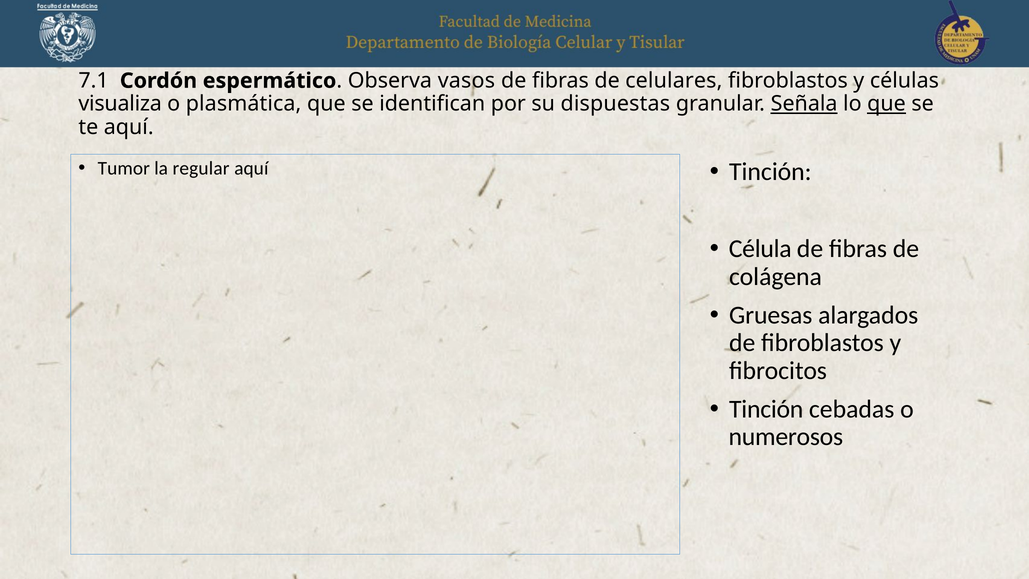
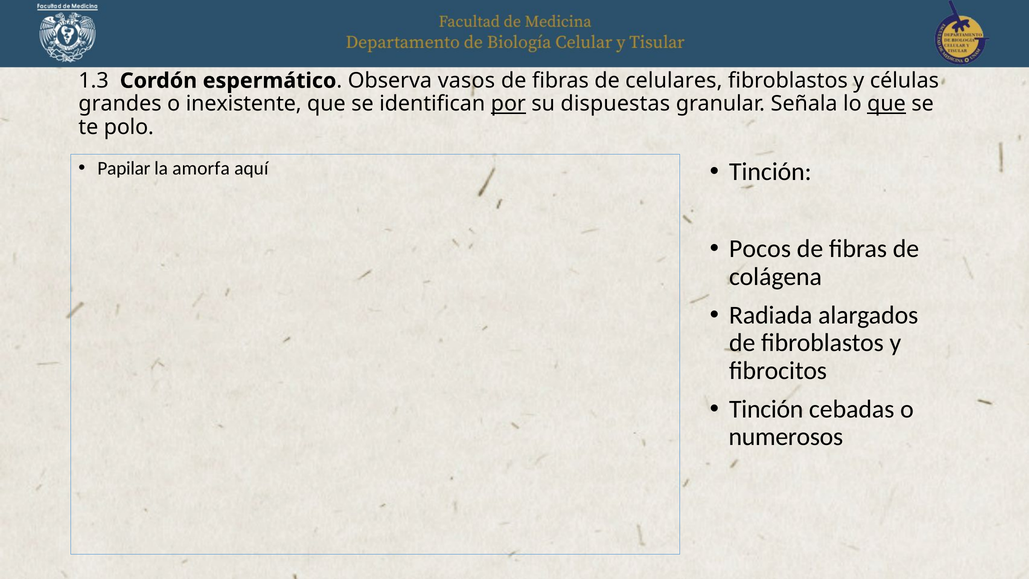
7.1: 7.1 -> 1.3 (94, 81)
visualiza: visualiza -> grandes (120, 104)
plasmática: plasmática -> inexistente (244, 104)
por underline: none -> present (508, 104)
Señala underline: present -> none (804, 104)
te aquí: aquí -> polo (129, 127)
Tumor: Tumor -> Papilar (124, 168)
regular: regular -> amorfa (201, 168)
Célula: Célula -> Pocos (760, 249)
Gruesas: Gruesas -> Radiada (771, 315)
